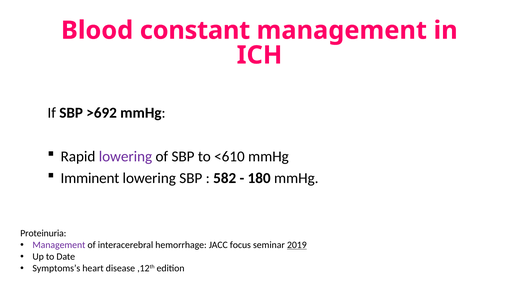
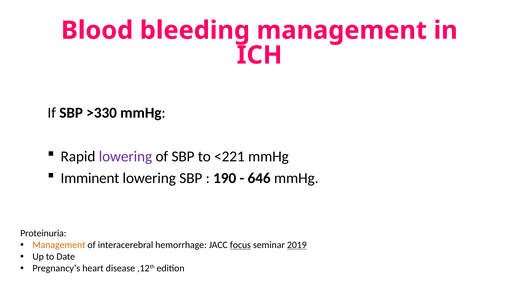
constant: constant -> bleeding (195, 30)
>692: >692 -> >330 (102, 113)
<610: <610 -> <221 (229, 156)
582: 582 -> 190 (225, 178)
180: 180 -> 646 (259, 178)
Management colour: purple -> orange (59, 245)
focus underline: none -> present (240, 245)
Symptoms’s: Symptoms’s -> Pregnancy’s (56, 268)
